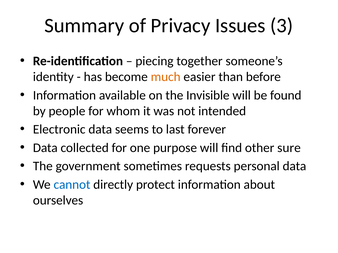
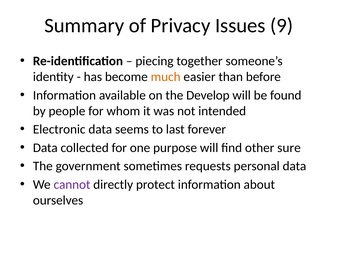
3: 3 -> 9 (282, 26)
Invisible: Invisible -> Develop (208, 95)
cannot colour: blue -> purple (72, 185)
